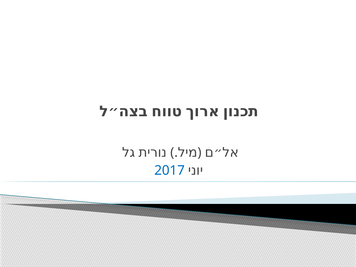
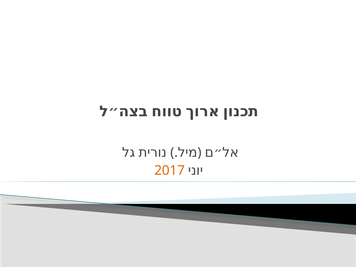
2017 colour: blue -> orange (170, 171)
